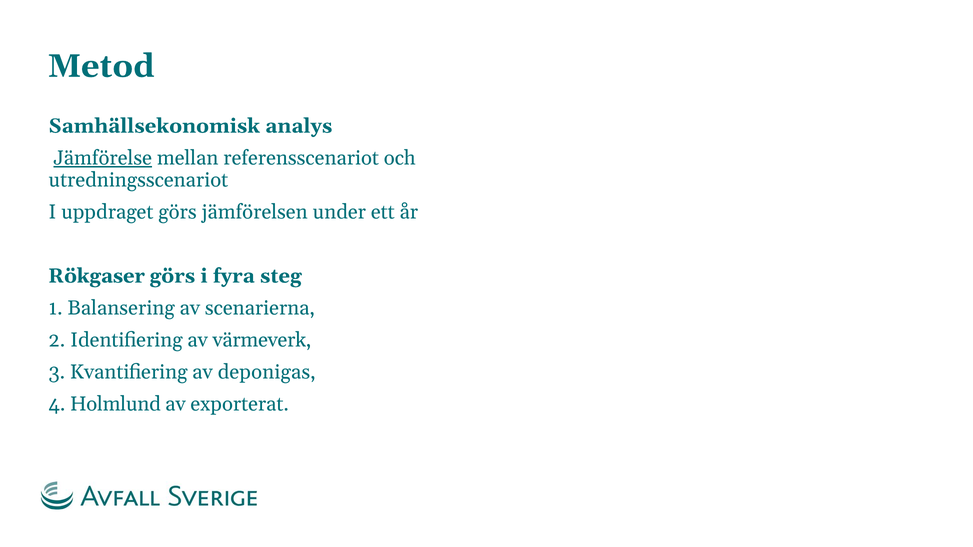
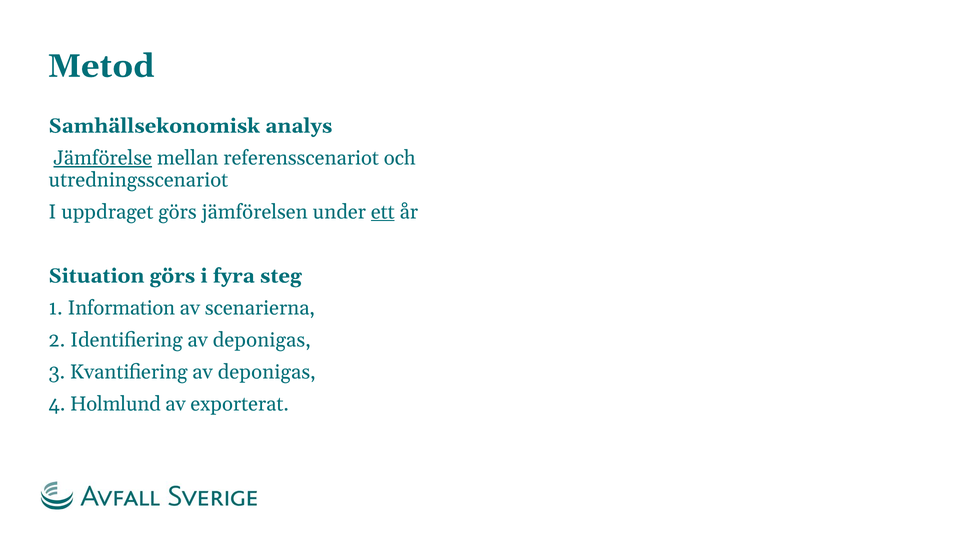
ett underline: none -> present (383, 212)
Rökgaser: Rökgaser -> Situation (96, 276)
Balansering: Balansering -> Information (121, 308)
Identifiering av värmeverk: värmeverk -> deponigas (262, 340)
